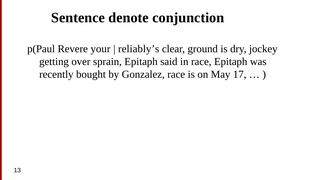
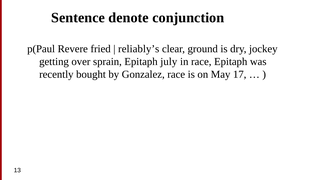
your: your -> fried (101, 49)
said: said -> july (169, 62)
